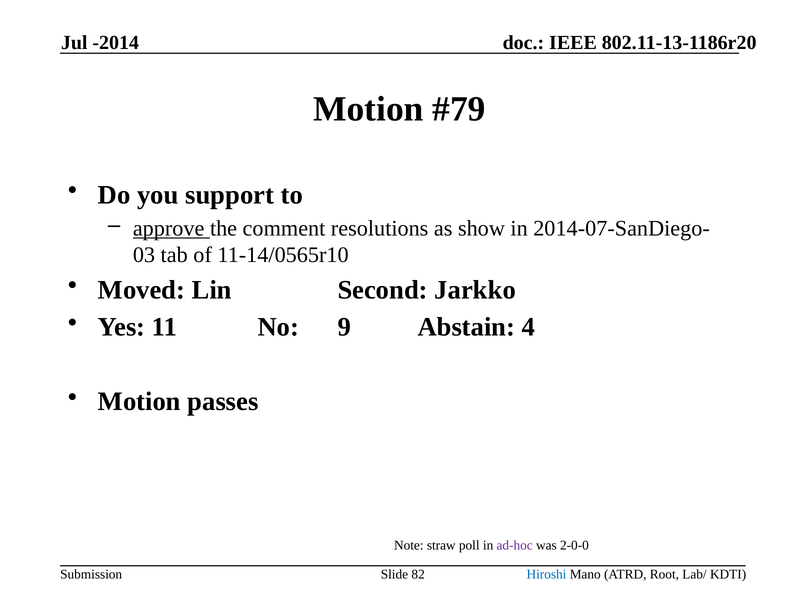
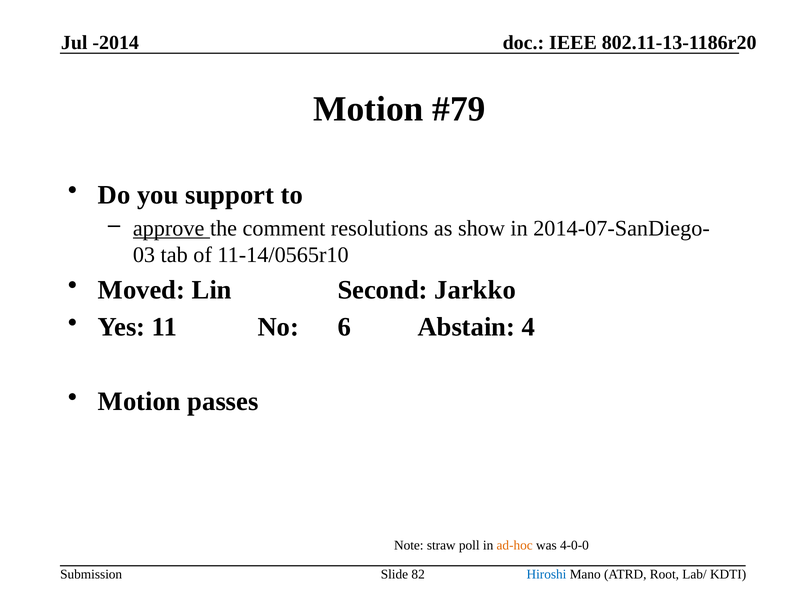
9: 9 -> 6 (344, 327)
ad-hoc colour: purple -> orange (515, 545)
2-0-0: 2-0-0 -> 4-0-0 (574, 545)
